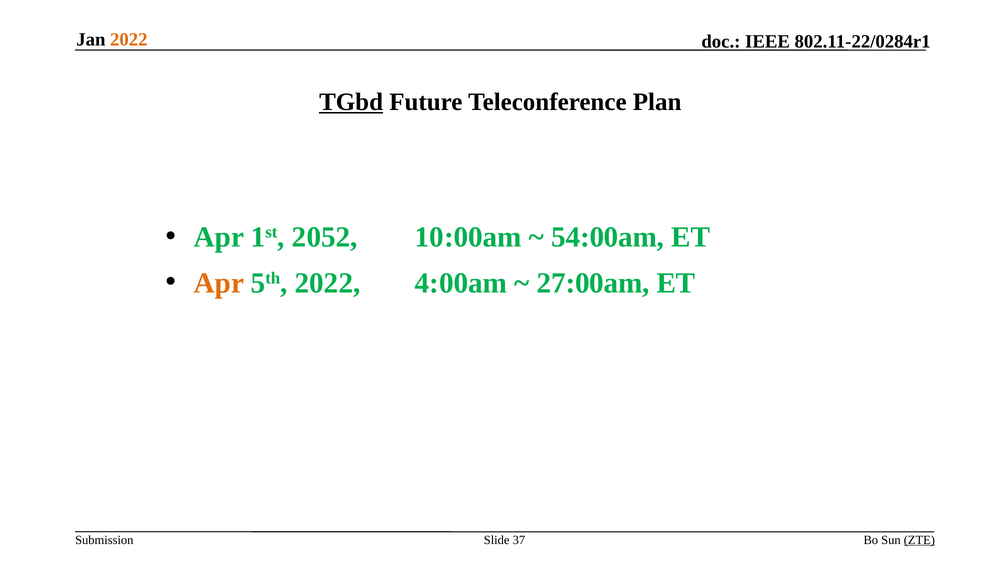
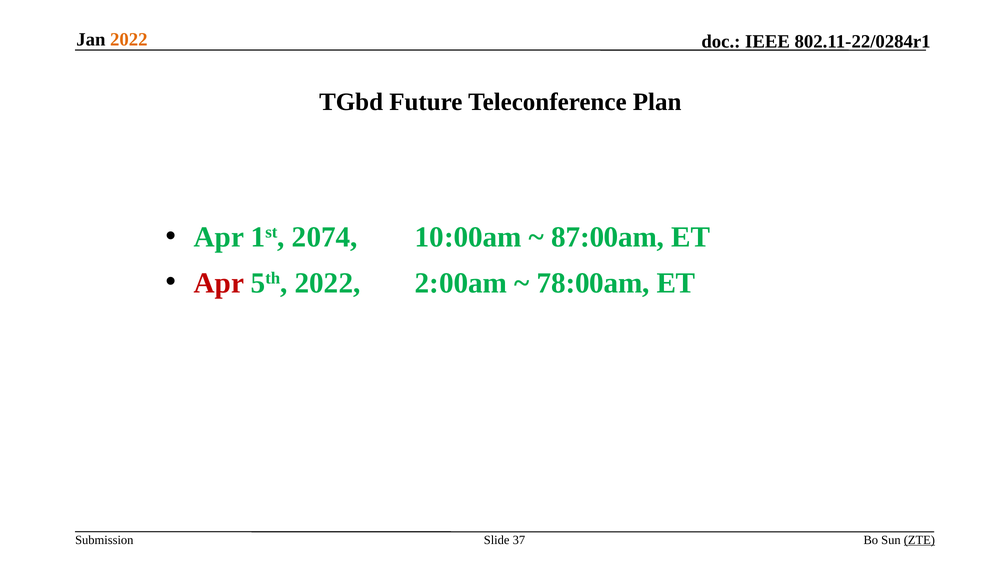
TGbd underline: present -> none (351, 102)
2052: 2052 -> 2074 (325, 237)
54:00am: 54:00am -> 87:00am (608, 237)
Apr colour: orange -> red (219, 283)
4:00am: 4:00am -> 2:00am (461, 283)
27:00am: 27:00am -> 78:00am (593, 283)
